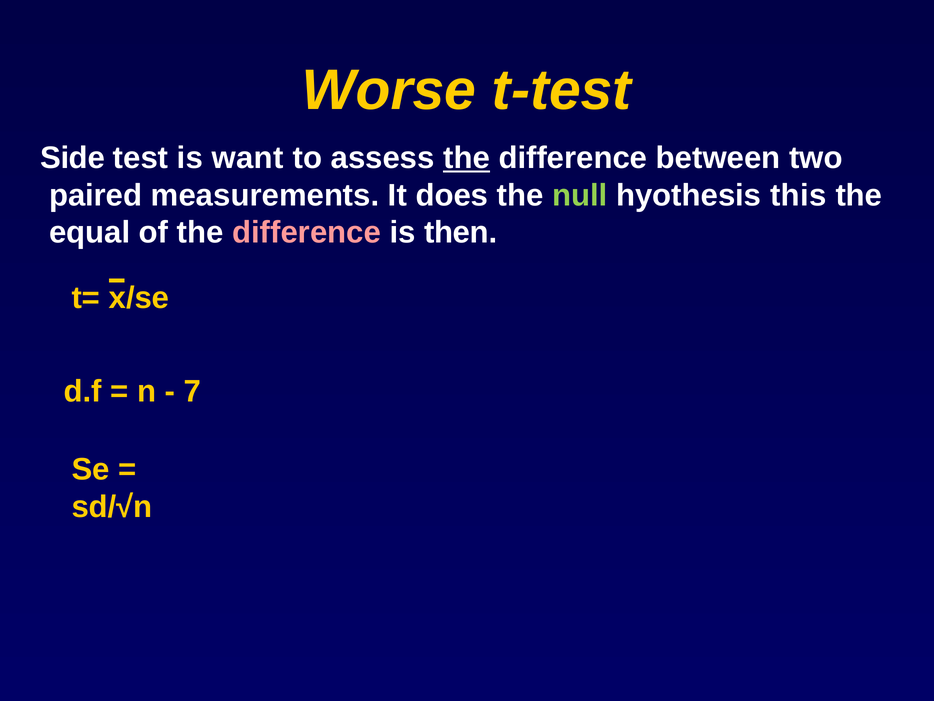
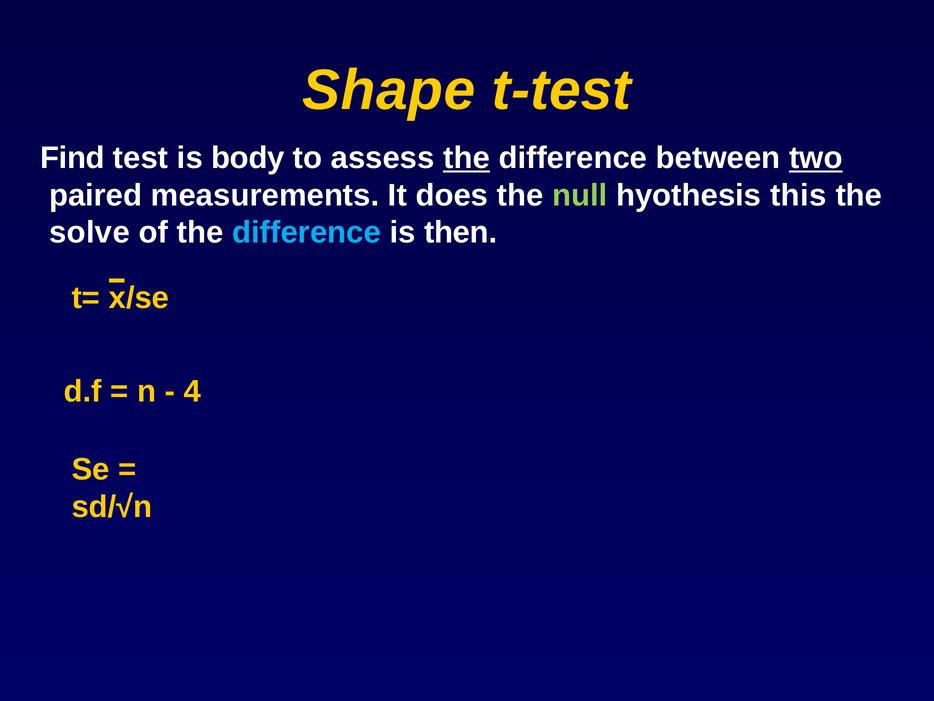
Worse: Worse -> Shape (389, 90)
Side: Side -> Find (73, 158)
want: want -> body (248, 158)
two underline: none -> present (816, 158)
equal: equal -> solve (90, 233)
difference colour: pink -> light blue (307, 233)
7: 7 -> 4 (192, 391)
